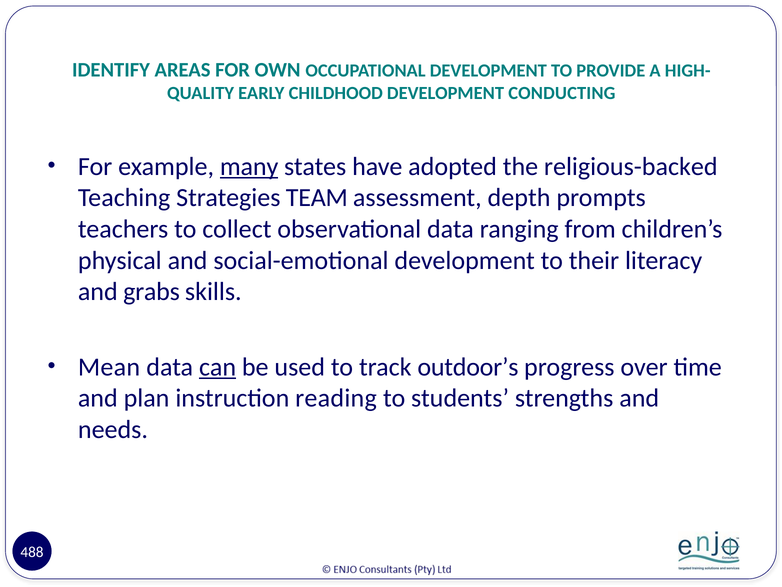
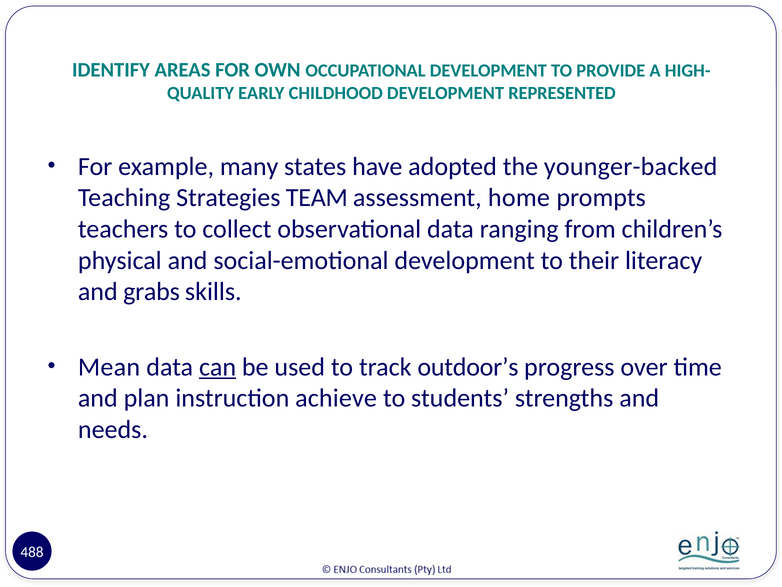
CONDUCTING: CONDUCTING -> REPRESENTED (562, 93)
many underline: present -> none (249, 166)
religious-backed: religious-backed -> younger-backed (631, 166)
depth: depth -> home (519, 198)
reading: reading -> achieve (336, 398)
